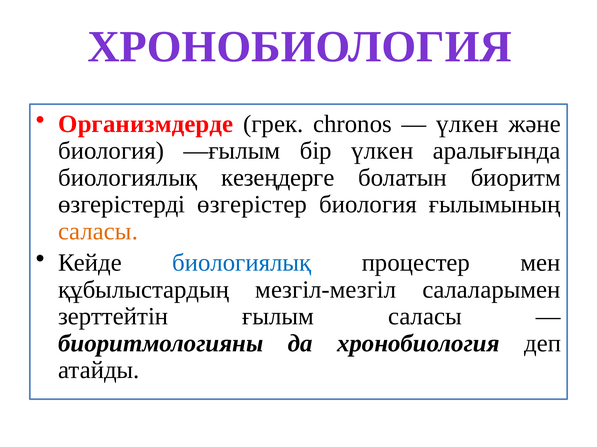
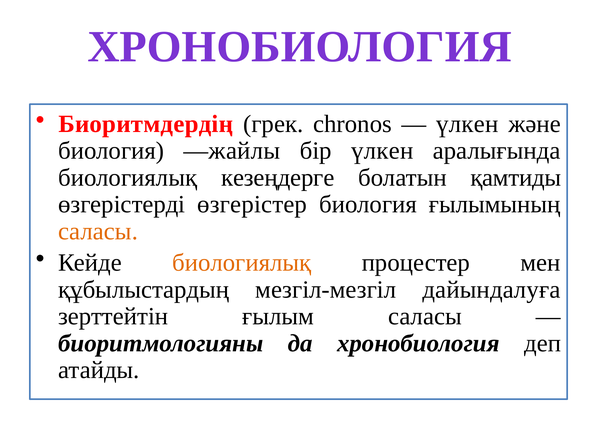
Организмдерде: Организмдерде -> Биоритмдердің (146, 124)
—ғылым: —ғылым -> —жайлы (232, 151)
биоритм: биоритм -> қамтиды (516, 178)
биологиялық colour: blue -> orange (242, 263)
салаларымен: салаларымен -> дайындалуға (491, 290)
